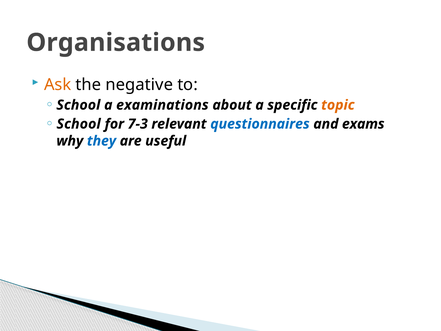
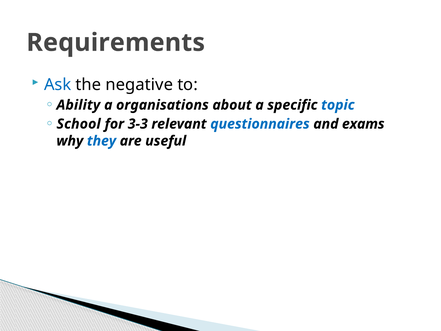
Organisations: Organisations -> Requirements (116, 43)
Ask colour: orange -> blue (58, 85)
School: School -> Ability (78, 105)
examinations: examinations -> organisations (162, 105)
topic colour: orange -> blue (338, 105)
7-3: 7-3 -> 3-3 (138, 124)
